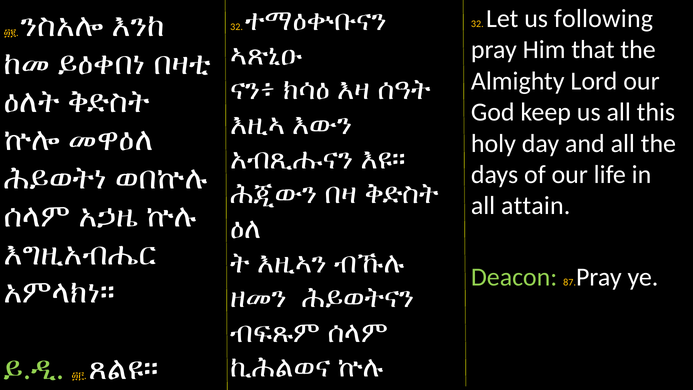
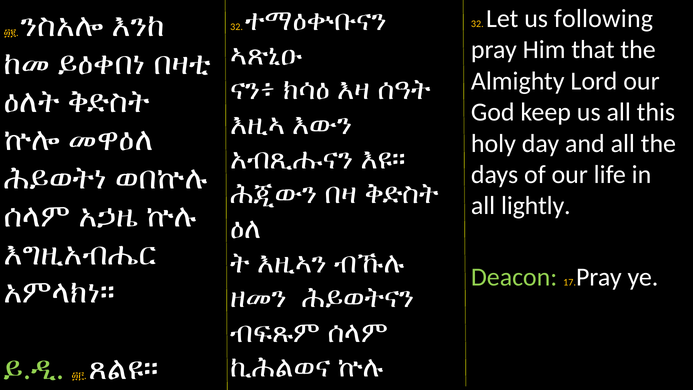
attain: attain -> lightly (536, 206)
87: 87 -> 17 (570, 282)
